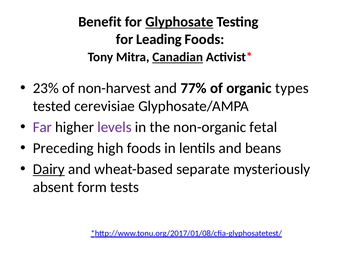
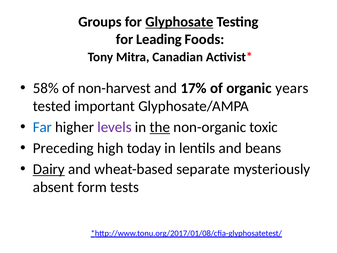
Benefit: Benefit -> Groups (100, 22)
Canadian underline: present -> none (178, 57)
23%: 23% -> 58% (46, 88)
77%: 77% -> 17% (194, 88)
types: types -> years (292, 88)
cerevisiae: cerevisiae -> important (105, 106)
Far colour: purple -> blue (42, 127)
the underline: none -> present (160, 127)
fetal: fetal -> toxic (264, 127)
high foods: foods -> today (144, 148)
